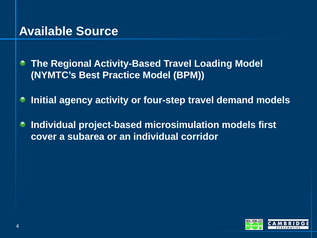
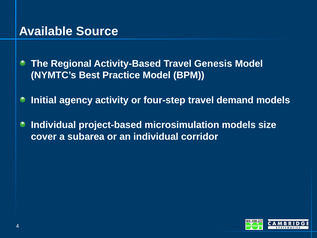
Loading: Loading -> Genesis (213, 64)
first: first -> size (267, 125)
